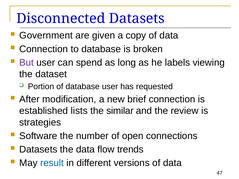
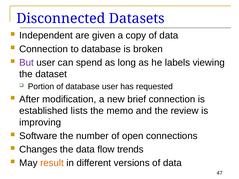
Government: Government -> Independent (46, 36)
similar: similar -> memo (120, 111)
strategies: strategies -> improving (40, 123)
Datasets: Datasets -> Changes (38, 150)
result colour: blue -> orange (52, 163)
